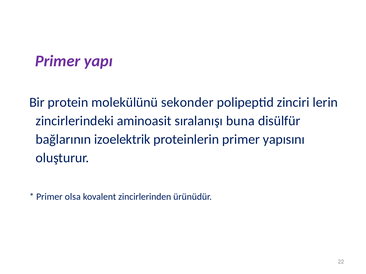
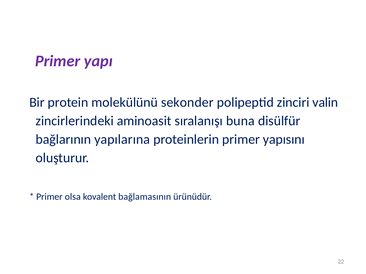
lerin: lerin -> valin (325, 103)
izoelektrik: izoelektrik -> yapılarına (122, 140)
zincirlerinden: zincirlerinden -> bağlamasının (145, 197)
